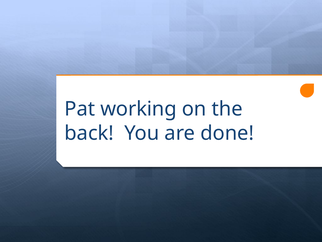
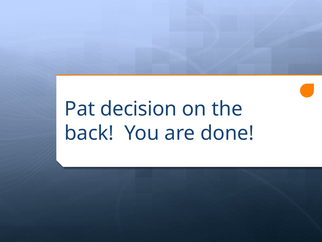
working: working -> decision (139, 109)
